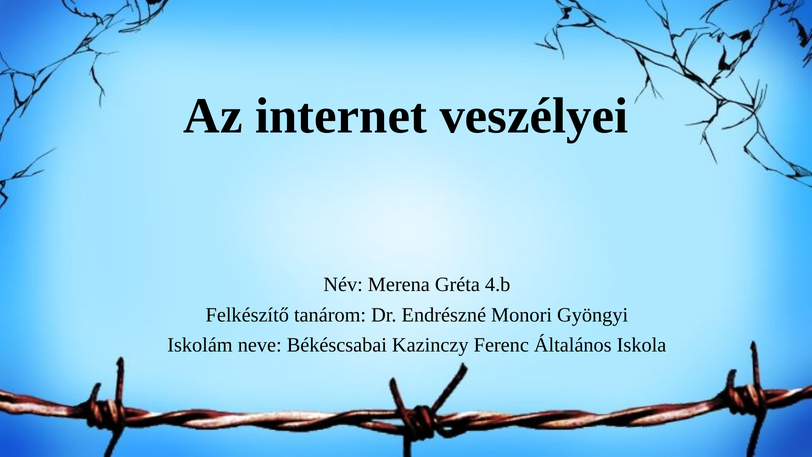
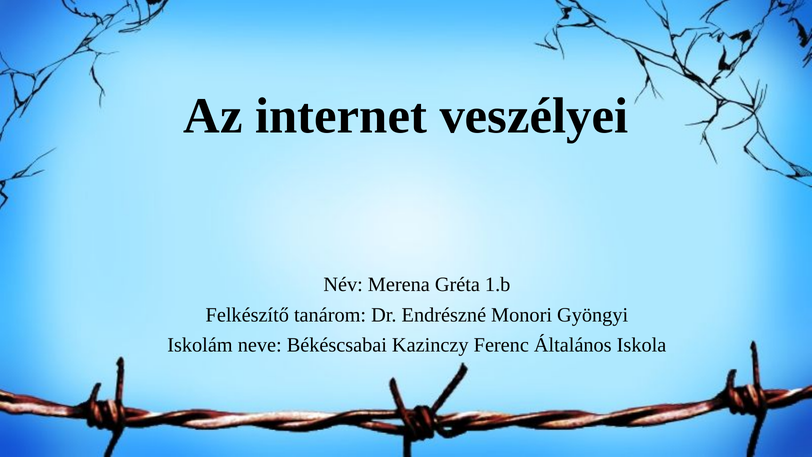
4.b: 4.b -> 1.b (498, 284)
